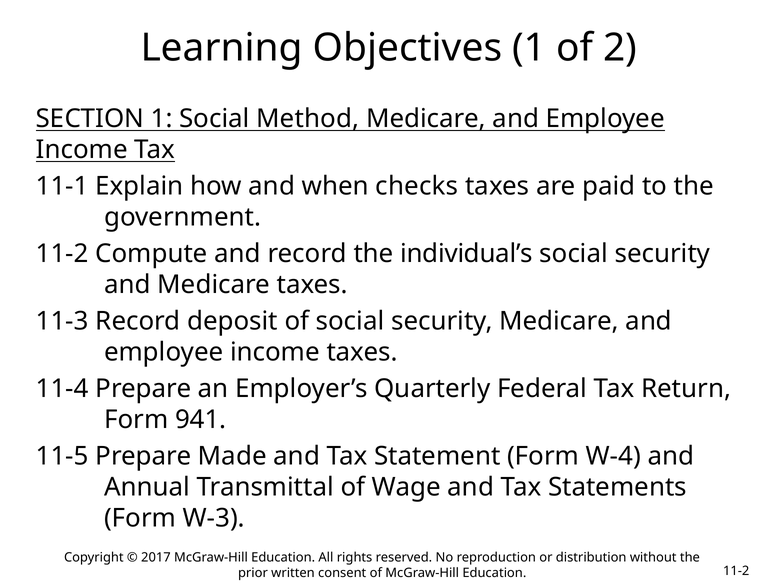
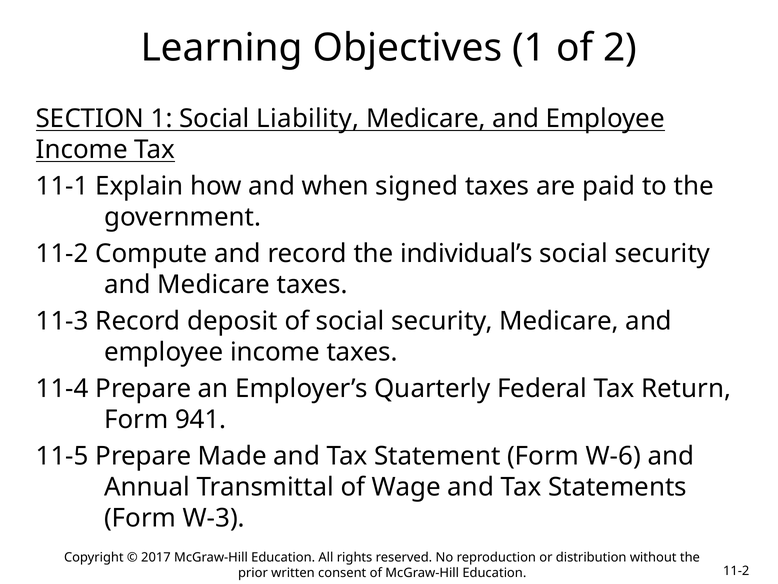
Method: Method -> Liability (308, 119)
checks: checks -> signed (417, 186)
W-4: W-4 -> W-6 (613, 456)
